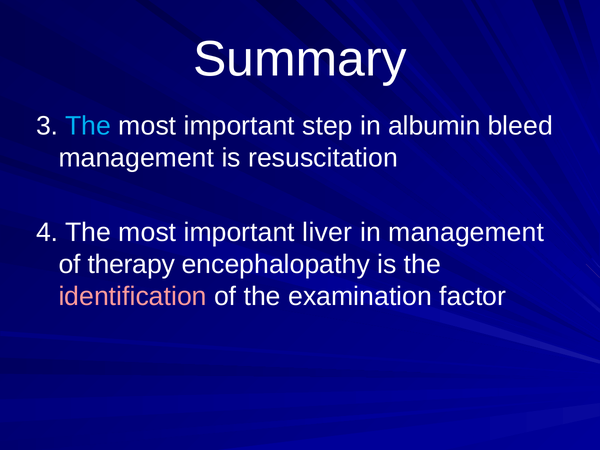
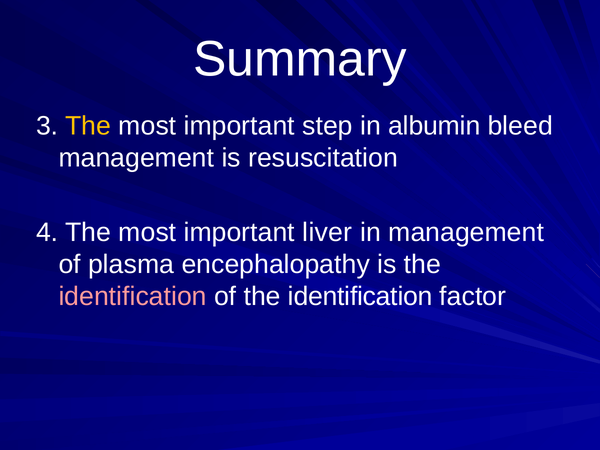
The colour: light blue -> yellow (88, 126)
therapy: therapy -> plasma (131, 265)
of the examination: examination -> identification (360, 297)
